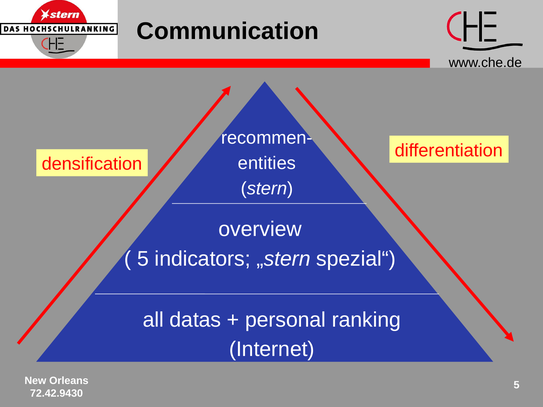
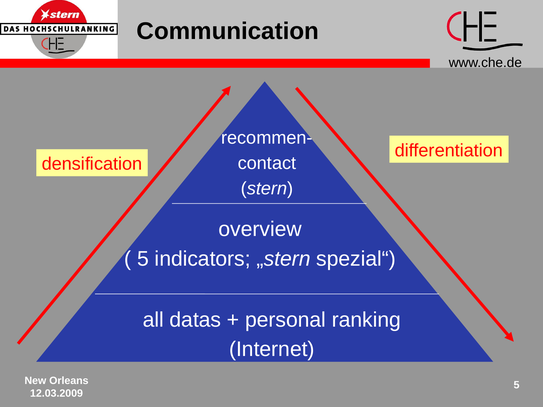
entities: entities -> contact (267, 163)
72.42.9430: 72.42.9430 -> 12.03.2009 (57, 394)
